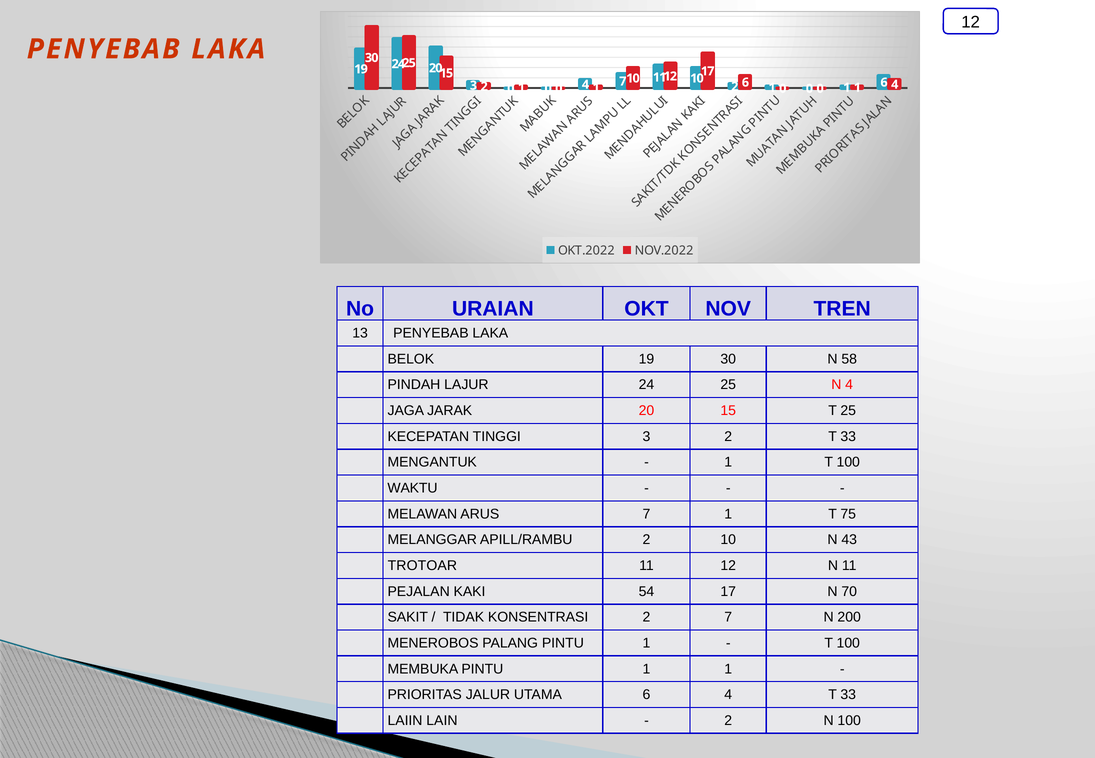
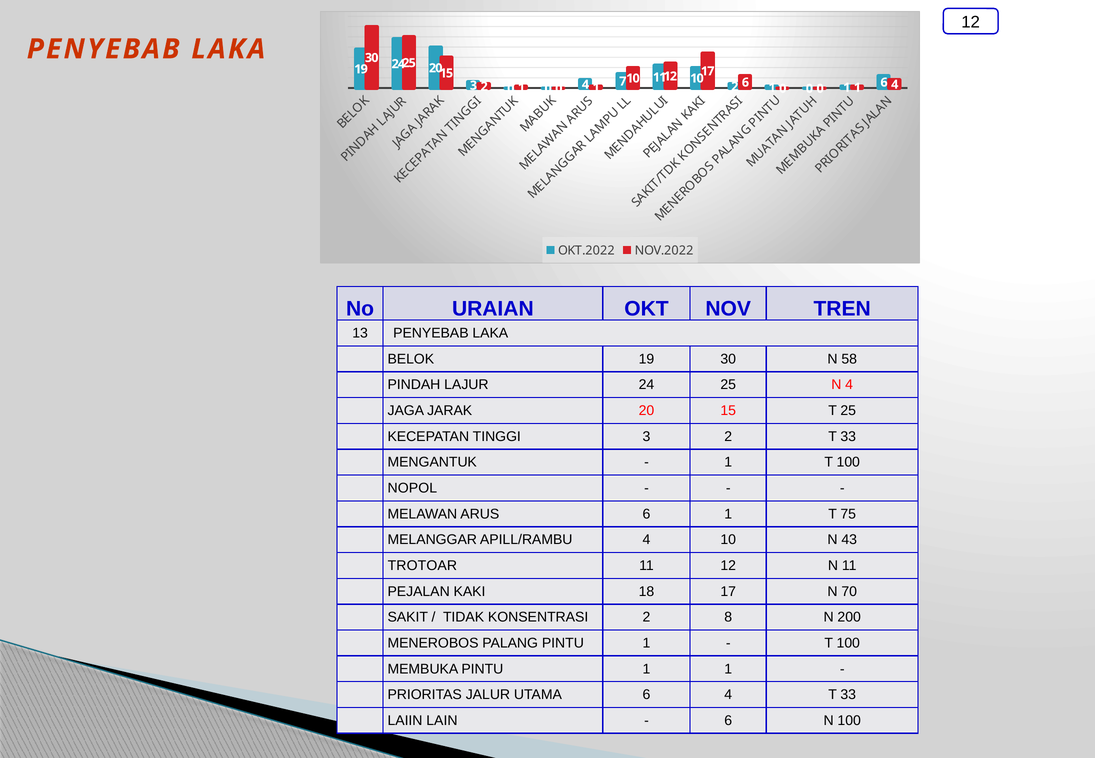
WAKTU: WAKTU -> NOPOL (412, 488)
ARUS 7: 7 -> 6 (646, 514)
APILL/RAMBU 2: 2 -> 4 (646, 540)
54: 54 -> 18 (646, 591)
2 7: 7 -> 8 (728, 617)
2: 2 -> 6 (728, 721)
